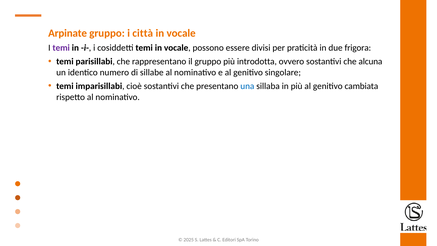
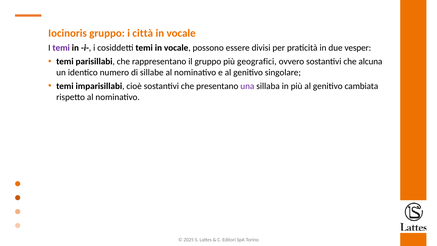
Arpinate: Arpinate -> Iocinoris (68, 33)
frigora: frigora -> vesper (358, 48)
introdotta: introdotta -> geografici (257, 61)
una colour: blue -> purple (247, 86)
